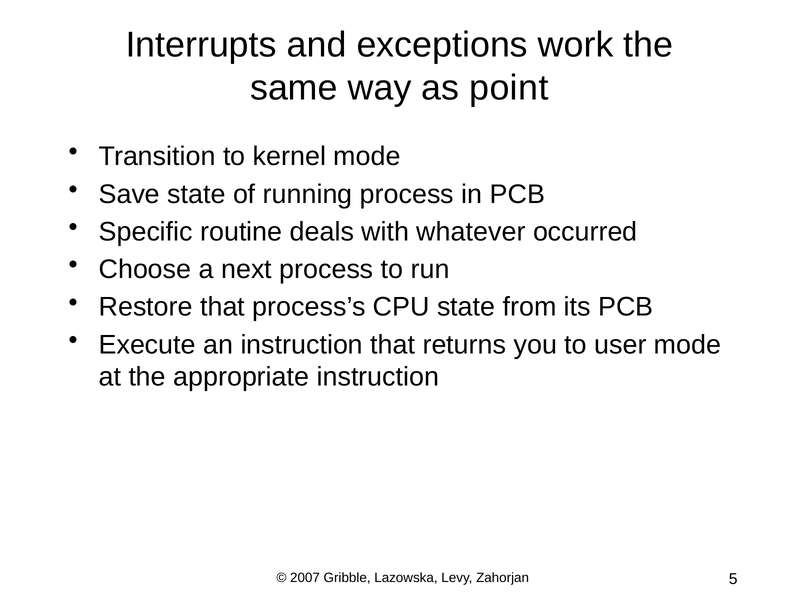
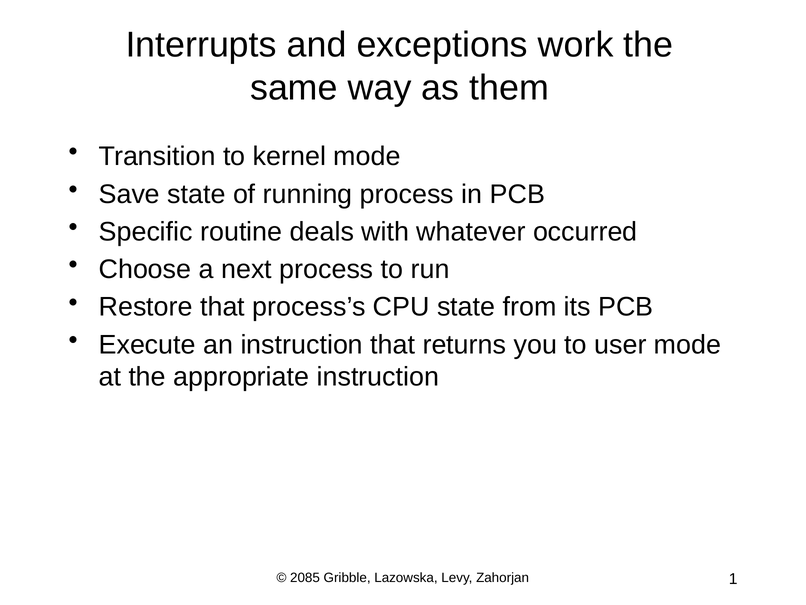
point: point -> them (509, 88)
2007: 2007 -> 2085 (305, 577)
5: 5 -> 1 (733, 579)
